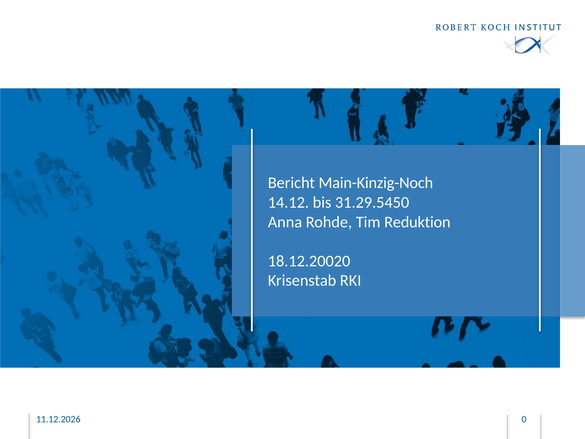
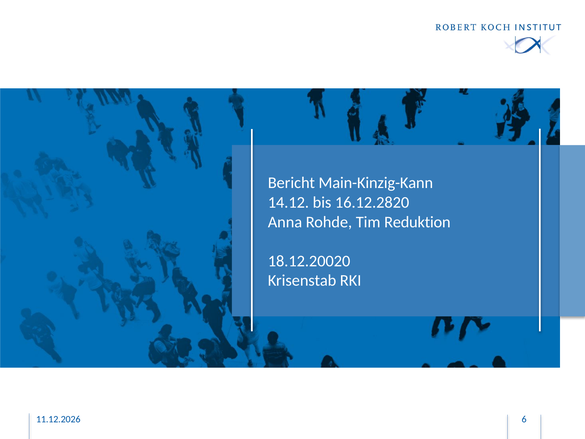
Main-Kinzig-Noch: Main-Kinzig-Noch -> Main-Kinzig-Kann (376, 183)
31.29.5450: 31.29.5450 -> 16.12.2820 (372, 202)
0: 0 -> 6 (524, 419)
